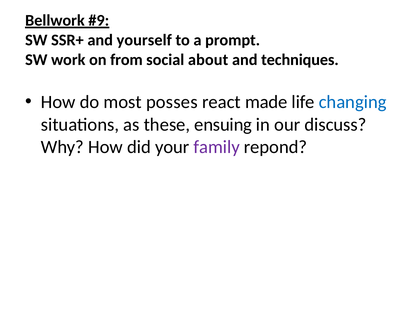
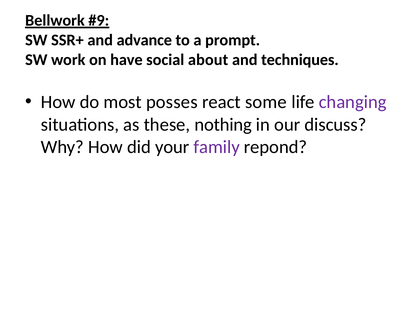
yourself: yourself -> advance (144, 40)
from: from -> have (126, 59)
made: made -> some (266, 102)
changing colour: blue -> purple (353, 102)
ensuing: ensuing -> nothing (223, 124)
